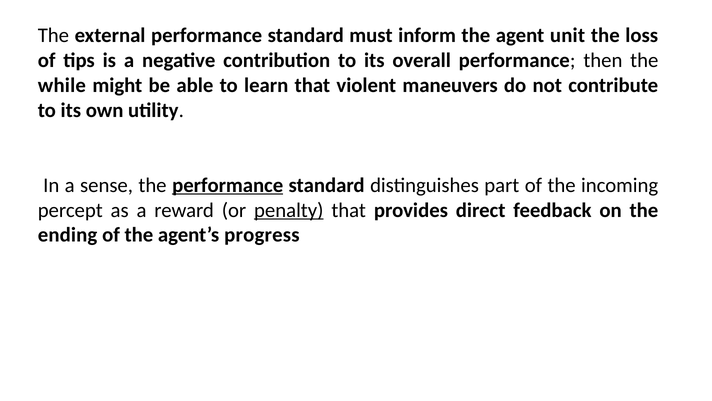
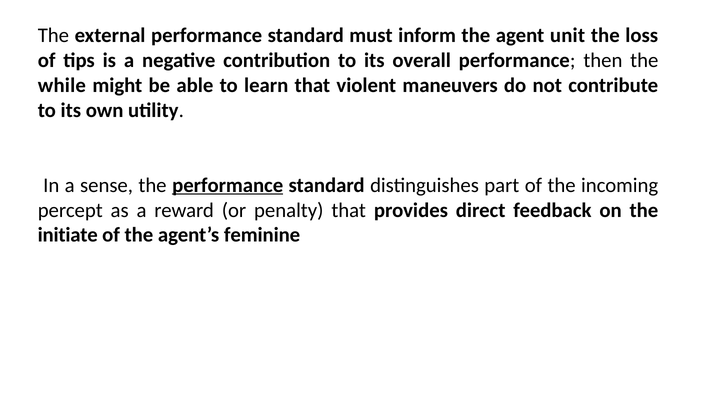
penalty underline: present -> none (289, 210)
ending: ending -> initiate (68, 235)
progress: progress -> feminine (262, 235)
